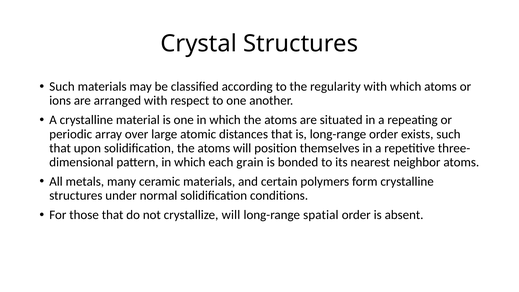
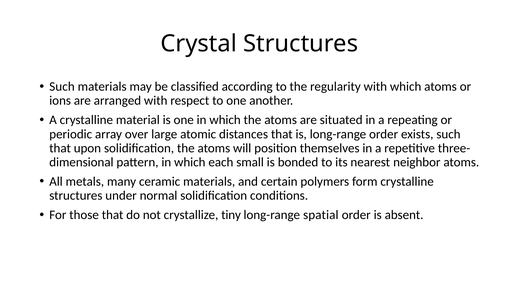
grain: grain -> small (250, 162)
crystallize will: will -> tiny (231, 215)
